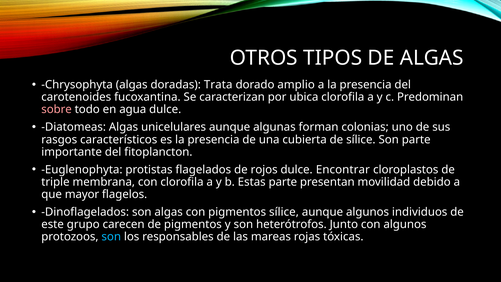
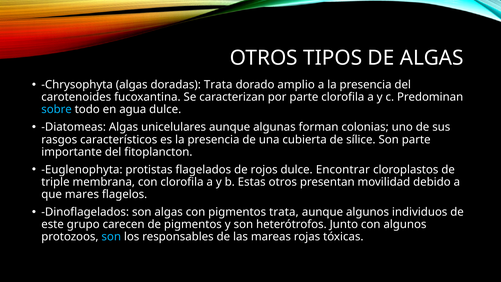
por ubica: ubica -> parte (304, 97)
sobre colour: pink -> light blue (57, 109)
Estas parte: parte -> otros (283, 182)
mayor: mayor -> mares (82, 194)
pigmentos sílice: sílice -> trata (284, 212)
